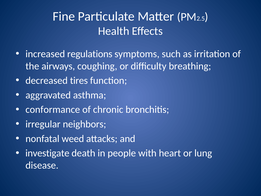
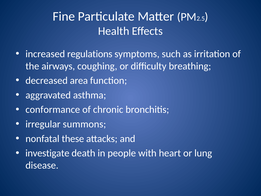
tires: tires -> area (79, 80)
neighbors: neighbors -> summons (84, 124)
weed: weed -> these (73, 139)
